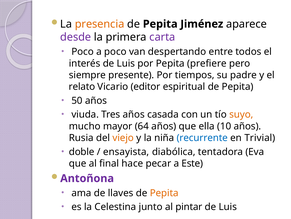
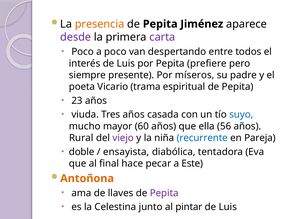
tiempos: tiempos -> míseros (195, 75)
relato: relato -> poeta (82, 86)
editor: editor -> trama (146, 86)
50: 50 -> 23 (77, 100)
suyo colour: orange -> blue (241, 114)
64: 64 -> 60 (142, 126)
10: 10 -> 56 (224, 126)
Rusia: Rusia -> Rural (81, 137)
viejo colour: orange -> purple (123, 137)
Trivial: Trivial -> Pareja (260, 137)
Antoñona colour: purple -> orange (87, 178)
Pepita colour: orange -> purple (164, 192)
